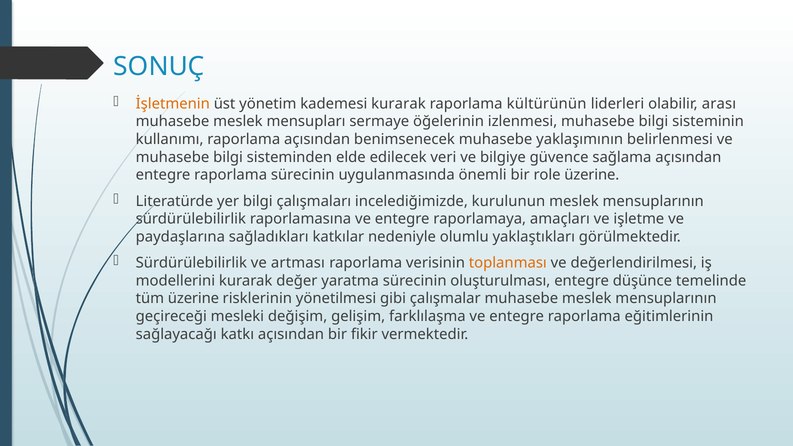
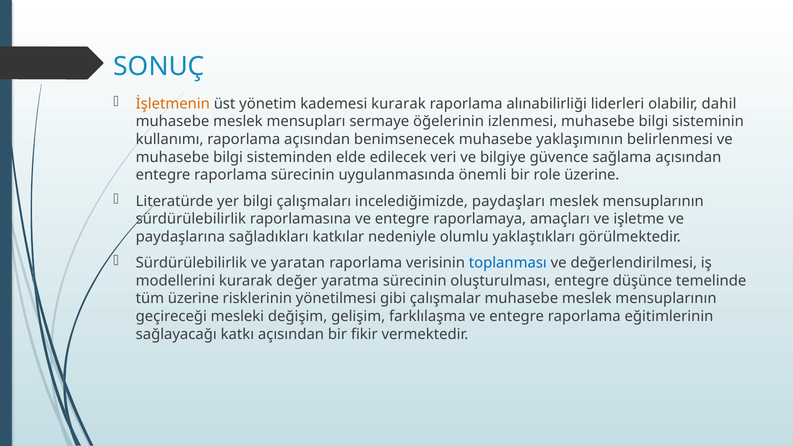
kültürünün: kültürünün -> alınabilirliği (547, 104)
arası: arası -> dahil (719, 104)
kurulunun: kurulunun -> paydaşları (508, 201)
artması: artması -> yaratan (298, 263)
toplanması colour: orange -> blue (508, 263)
